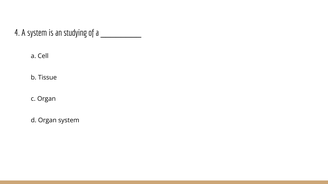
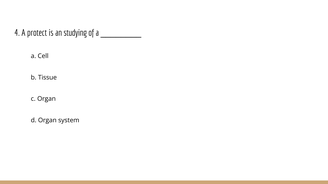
A system: system -> protect (37, 33)
